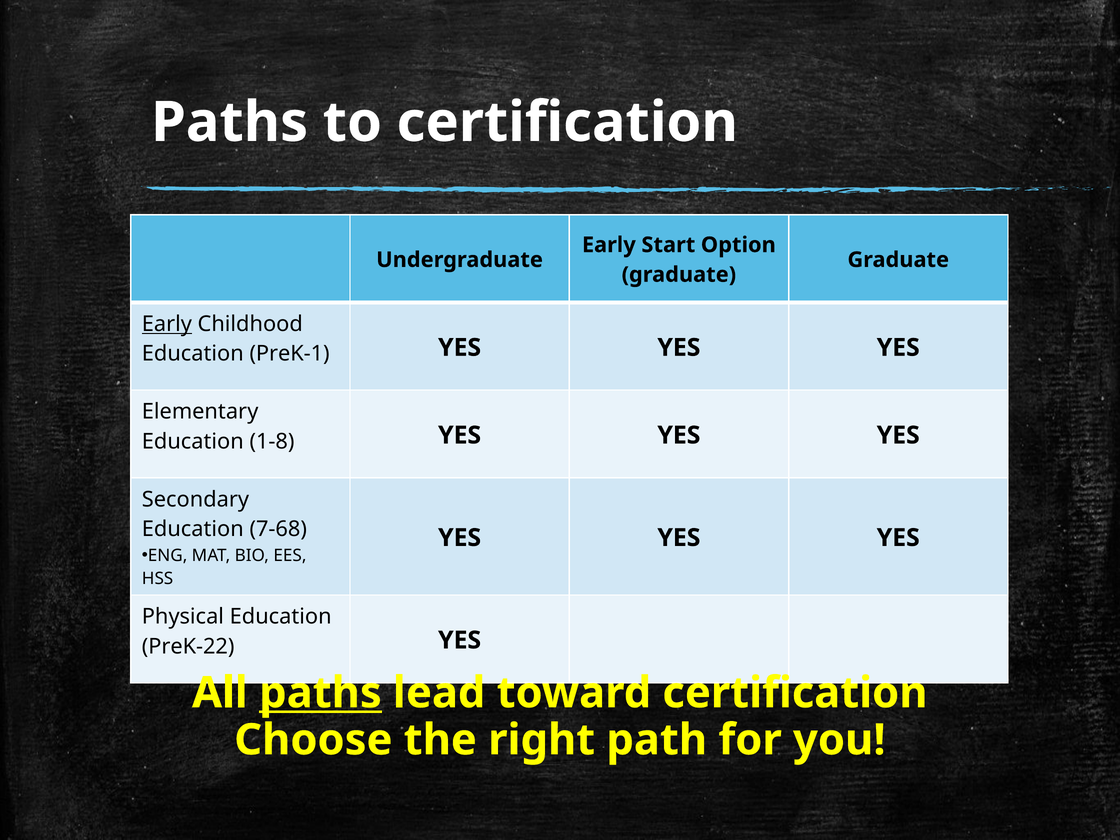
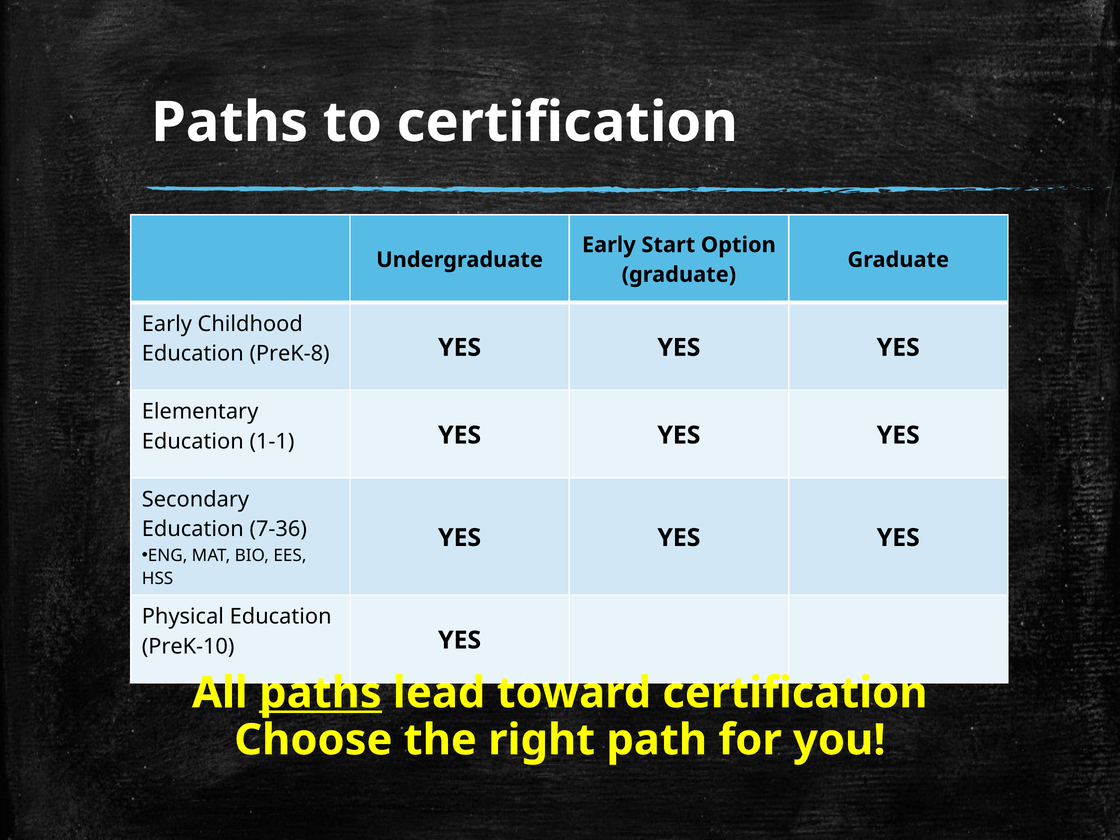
Early underline: present -> none (167, 324)
PreK-1: PreK-1 -> PreK-8 (290, 354)
1-8: 1-8 -> 1-1 (272, 441)
7-68: 7-68 -> 7-36 (278, 529)
PreK-22: PreK-22 -> PreK-10 (188, 646)
